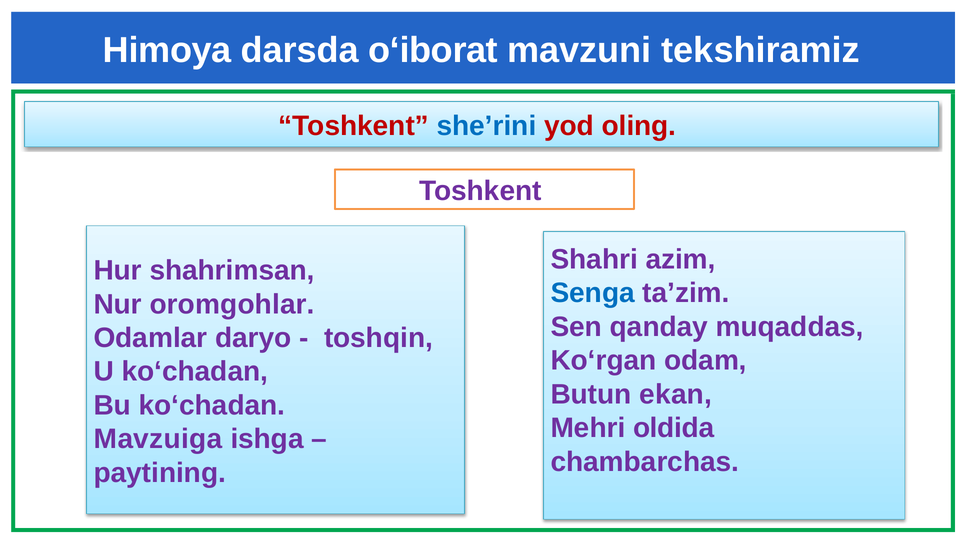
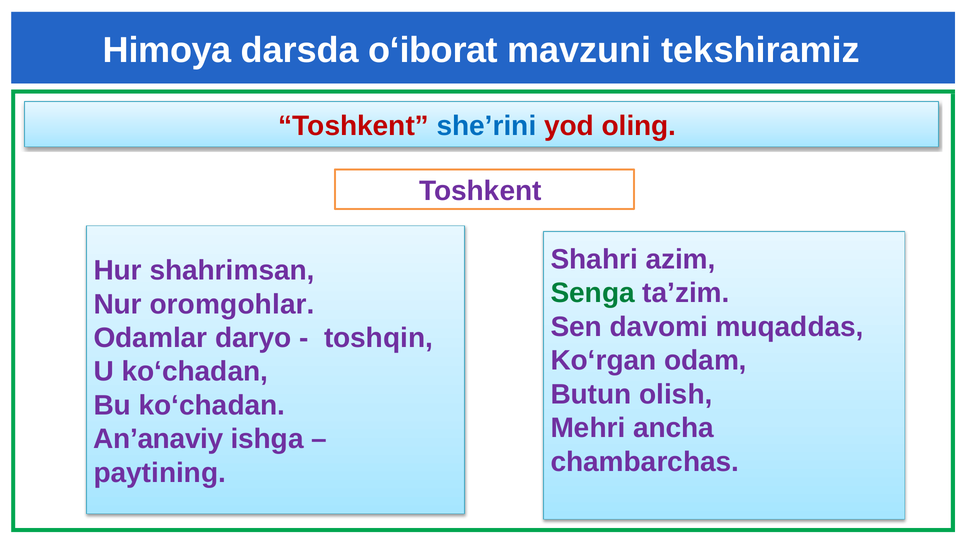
Senga colour: blue -> green (593, 293)
qanday: qanday -> davomi (659, 327)
ekan: ekan -> olish (676, 394)
oldida: oldida -> ancha (674, 428)
Mavzuiga: Mavzuiga -> Anʼanaviy (158, 439)
